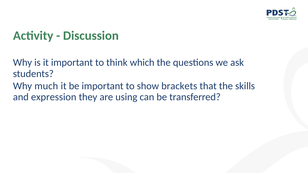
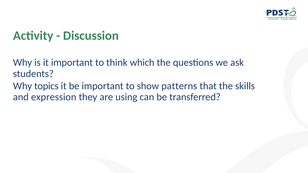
much: much -> topics (46, 86)
brackets: brackets -> patterns (179, 86)
